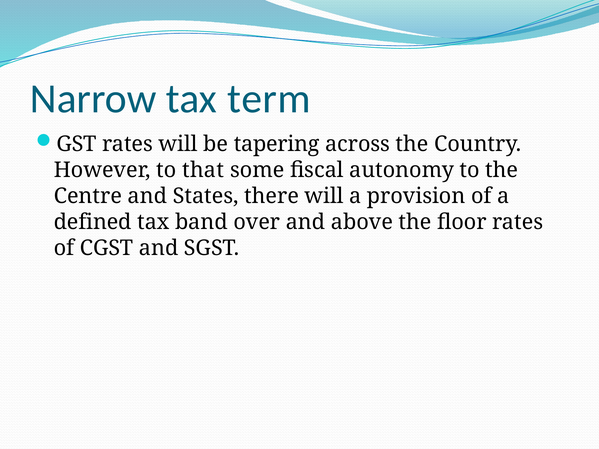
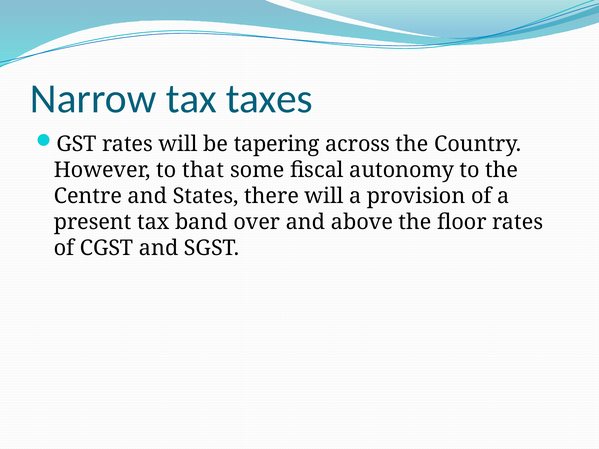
term: term -> taxes (269, 99)
defined: defined -> present (93, 222)
